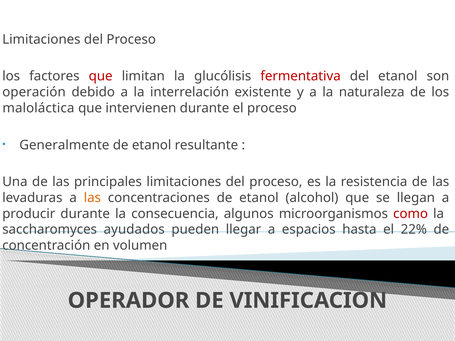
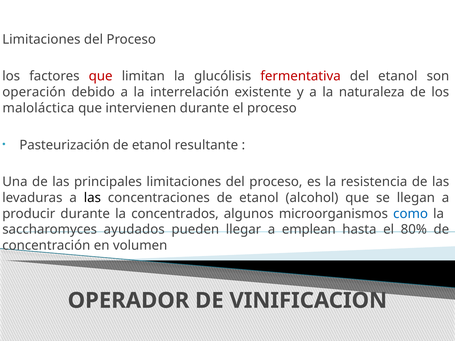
Generalmente: Generalmente -> Pasteurización (64, 145)
las colour: orange -> black (92, 198)
consecuencia: consecuencia -> concentrados (175, 214)
como colour: red -> blue (411, 214)
espacios: espacios -> emplean (309, 230)
22%: 22% -> 80% (414, 230)
